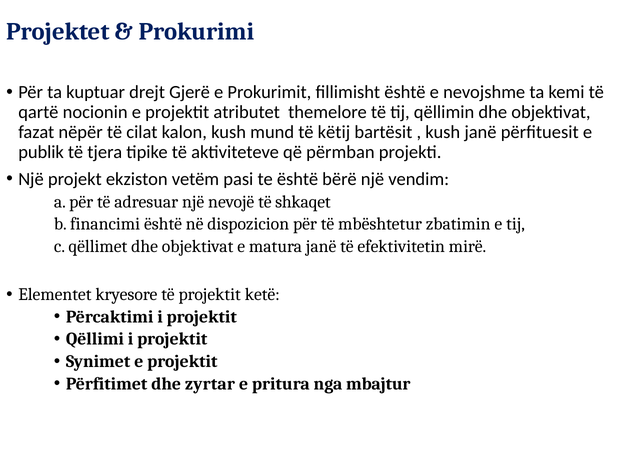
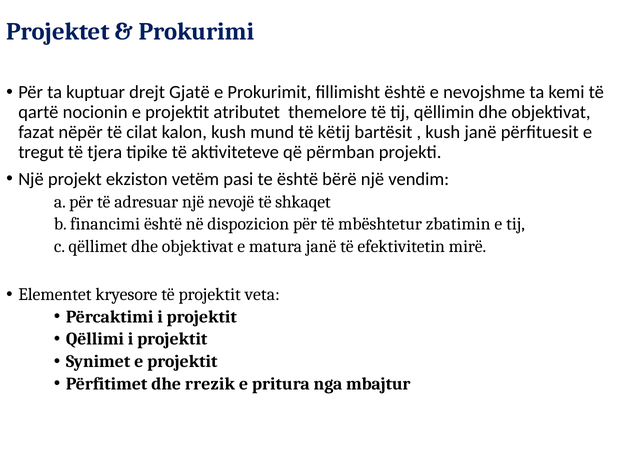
Gjerë: Gjerë -> Gjatë (189, 92)
publik: publik -> tregut (41, 152)
ketë: ketë -> veta (262, 295)
zyrtar: zyrtar -> rrezik (210, 384)
